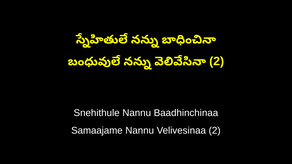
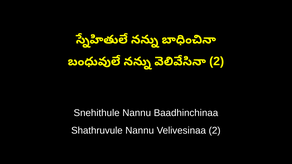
Samaajame: Samaajame -> Shathruvule (97, 131)
